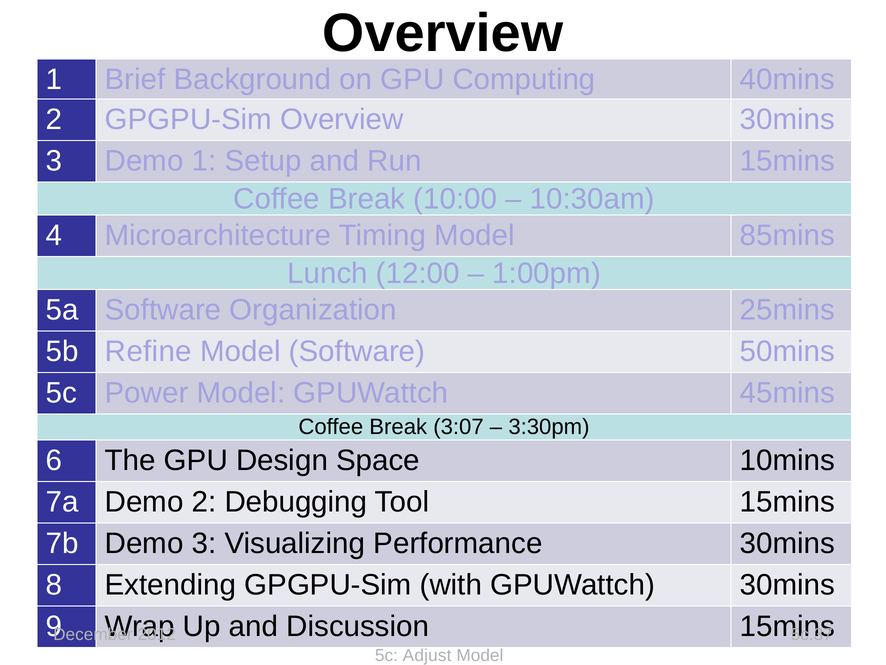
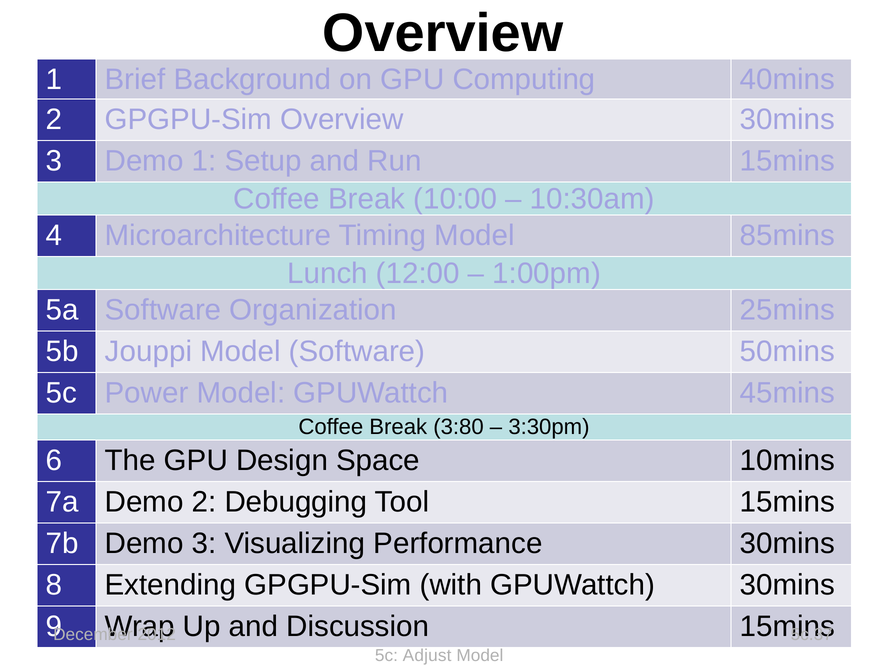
Refine: Refine -> Jouppi (148, 351)
3:07: 3:07 -> 3:80 (459, 427)
